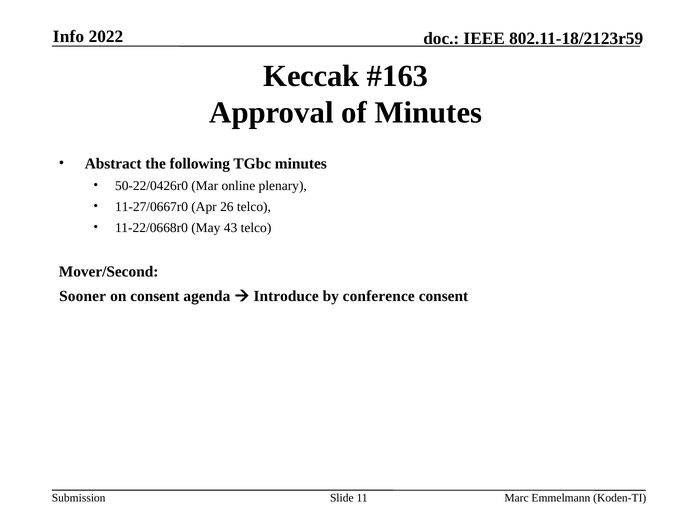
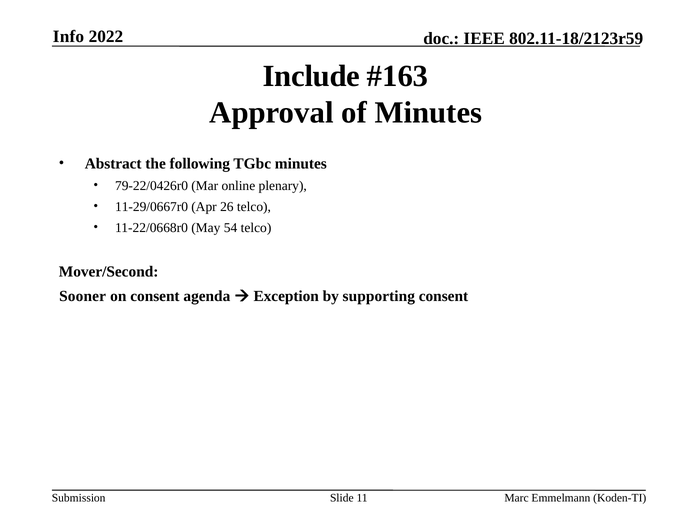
Keccak: Keccak -> Include (311, 76)
50-22/0426r0: 50-22/0426r0 -> 79-22/0426r0 (152, 186)
11-27/0667r0: 11-27/0667r0 -> 11-29/0667r0 (152, 207)
43: 43 -> 54 (231, 228)
Introduce: Introduce -> Exception (286, 296)
conference: conference -> supporting (379, 296)
